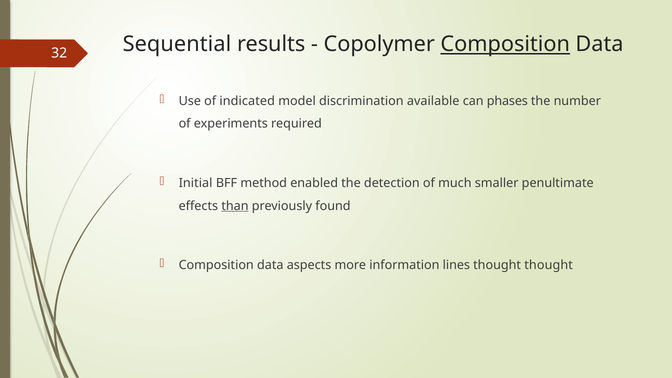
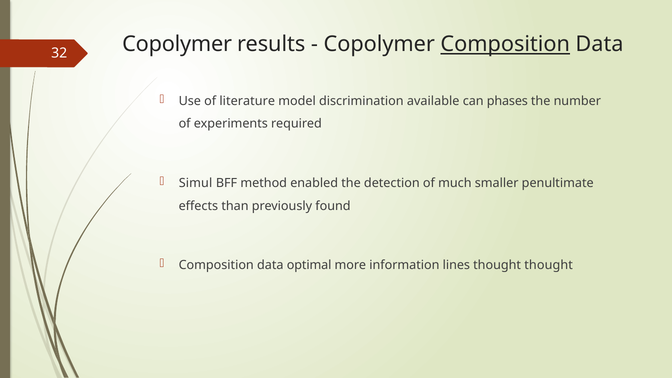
32 Sequential: Sequential -> Copolymer (177, 44)
indicated: indicated -> literature (247, 101)
Initial: Initial -> Simul (196, 183)
than underline: present -> none (235, 206)
aspects: aspects -> optimal (309, 265)
